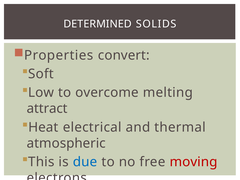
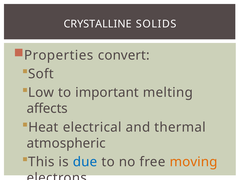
DETERMINED: DETERMINED -> CRYSTALLINE (98, 24)
overcome: overcome -> important (107, 93)
attract: attract -> affects (47, 109)
moving colour: red -> orange (194, 162)
